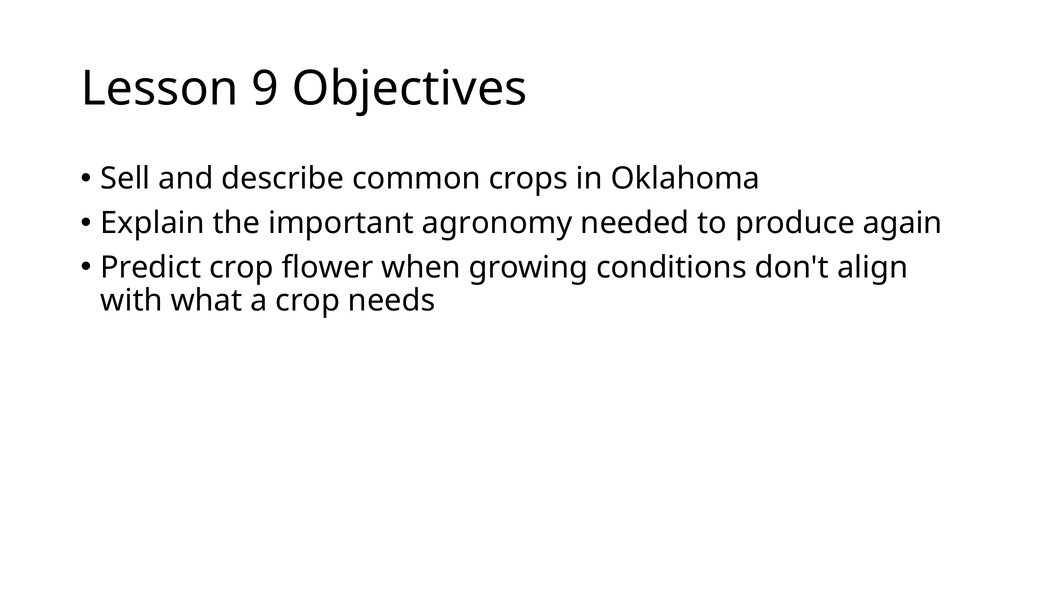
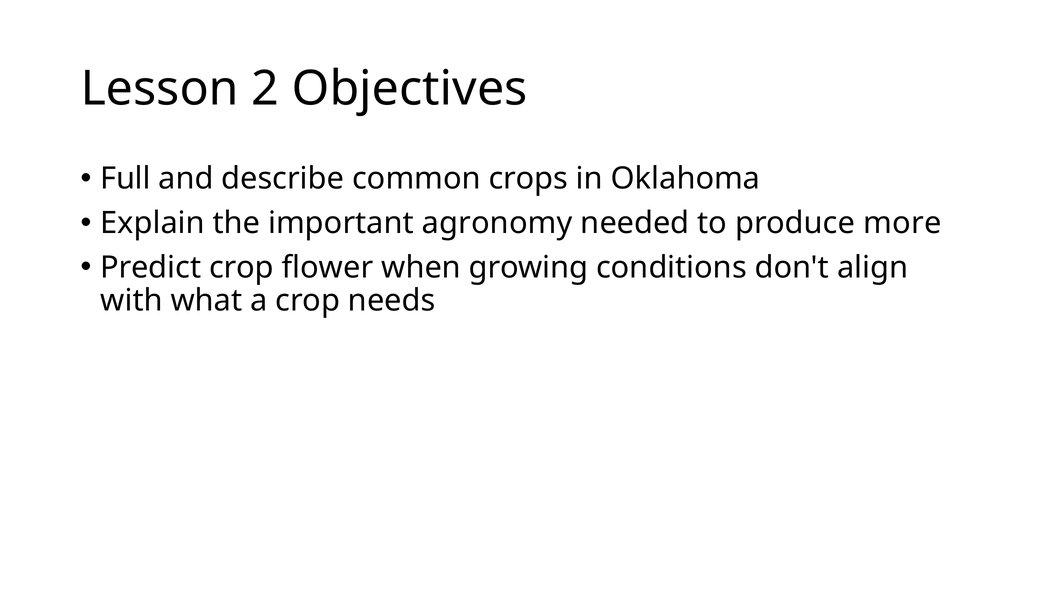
9: 9 -> 2 (265, 89)
Sell: Sell -> Full (125, 179)
again: again -> more (902, 223)
